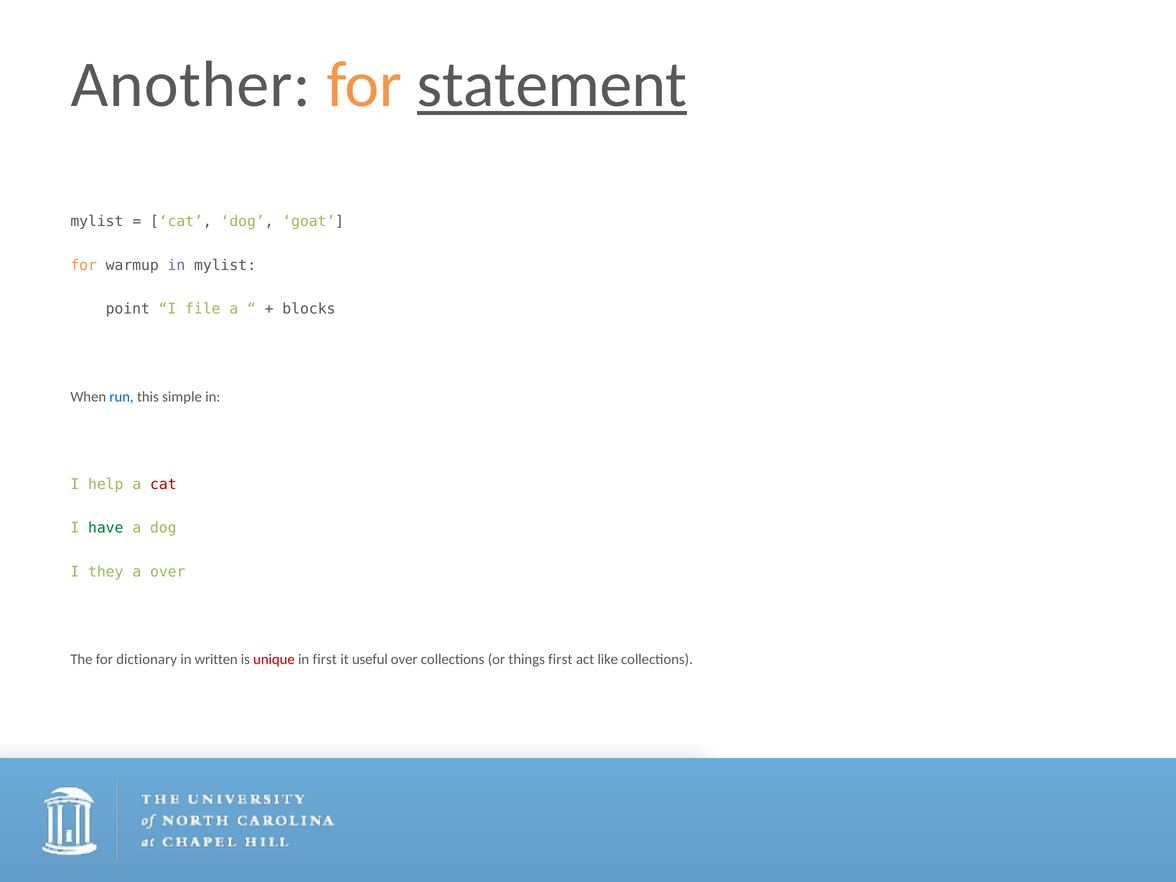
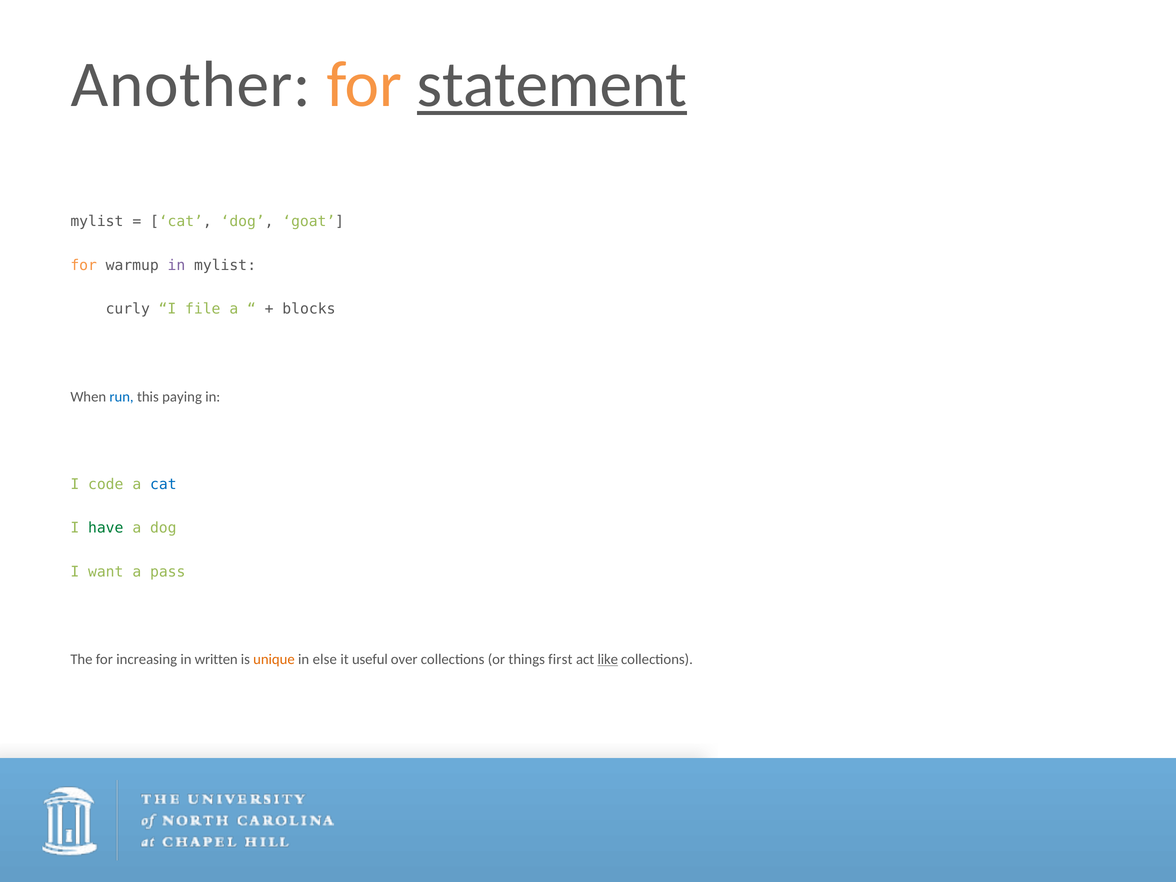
point: point -> curly (128, 309)
simple: simple -> paying (182, 397)
help: help -> code (106, 484)
cat colour: red -> blue (163, 484)
they: they -> want (106, 572)
a over: over -> pass (168, 572)
dictionary: dictionary -> increasing (147, 659)
unique colour: red -> orange (274, 659)
in first: first -> else (325, 659)
like underline: none -> present (608, 659)
